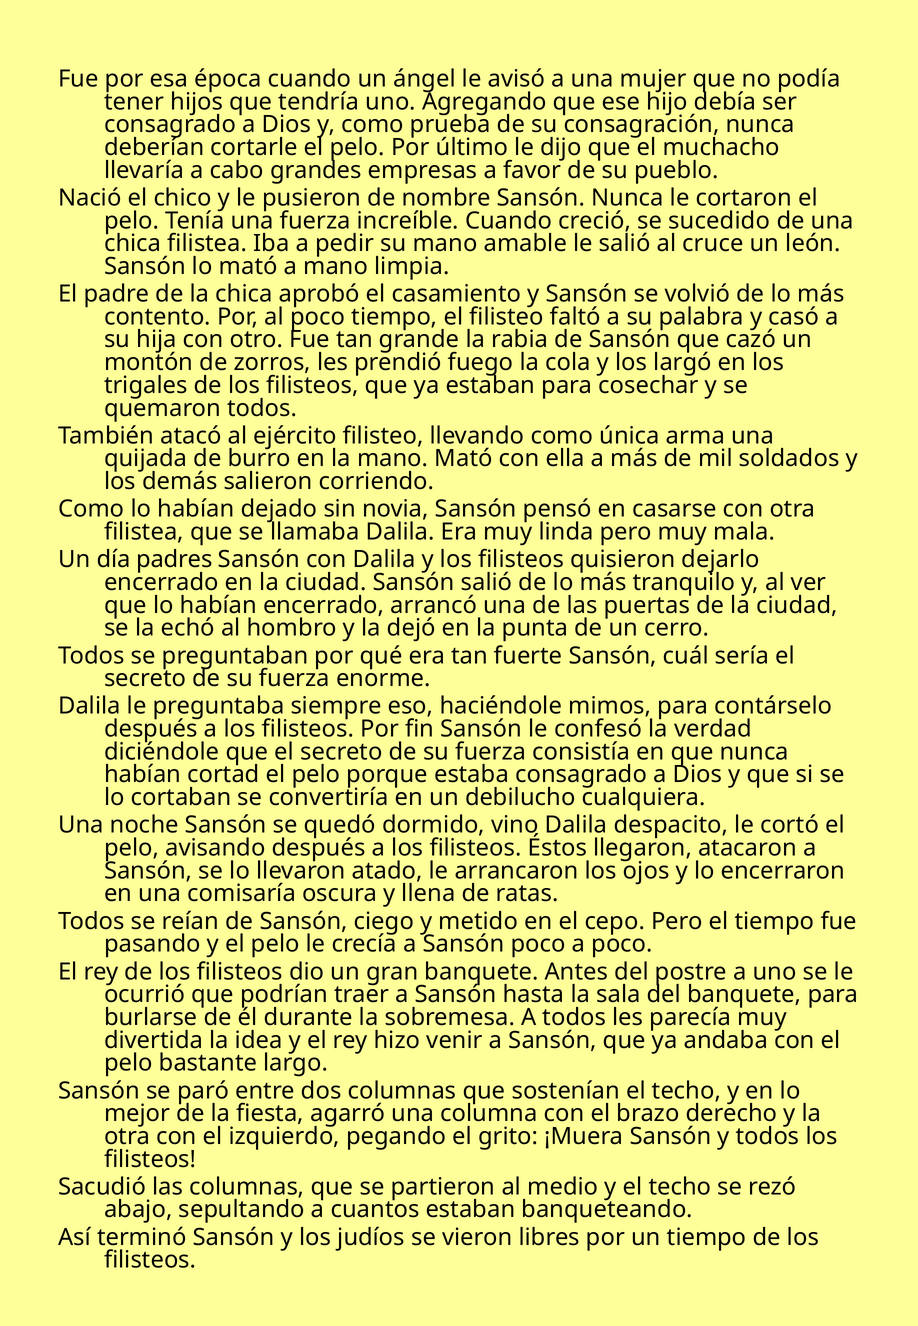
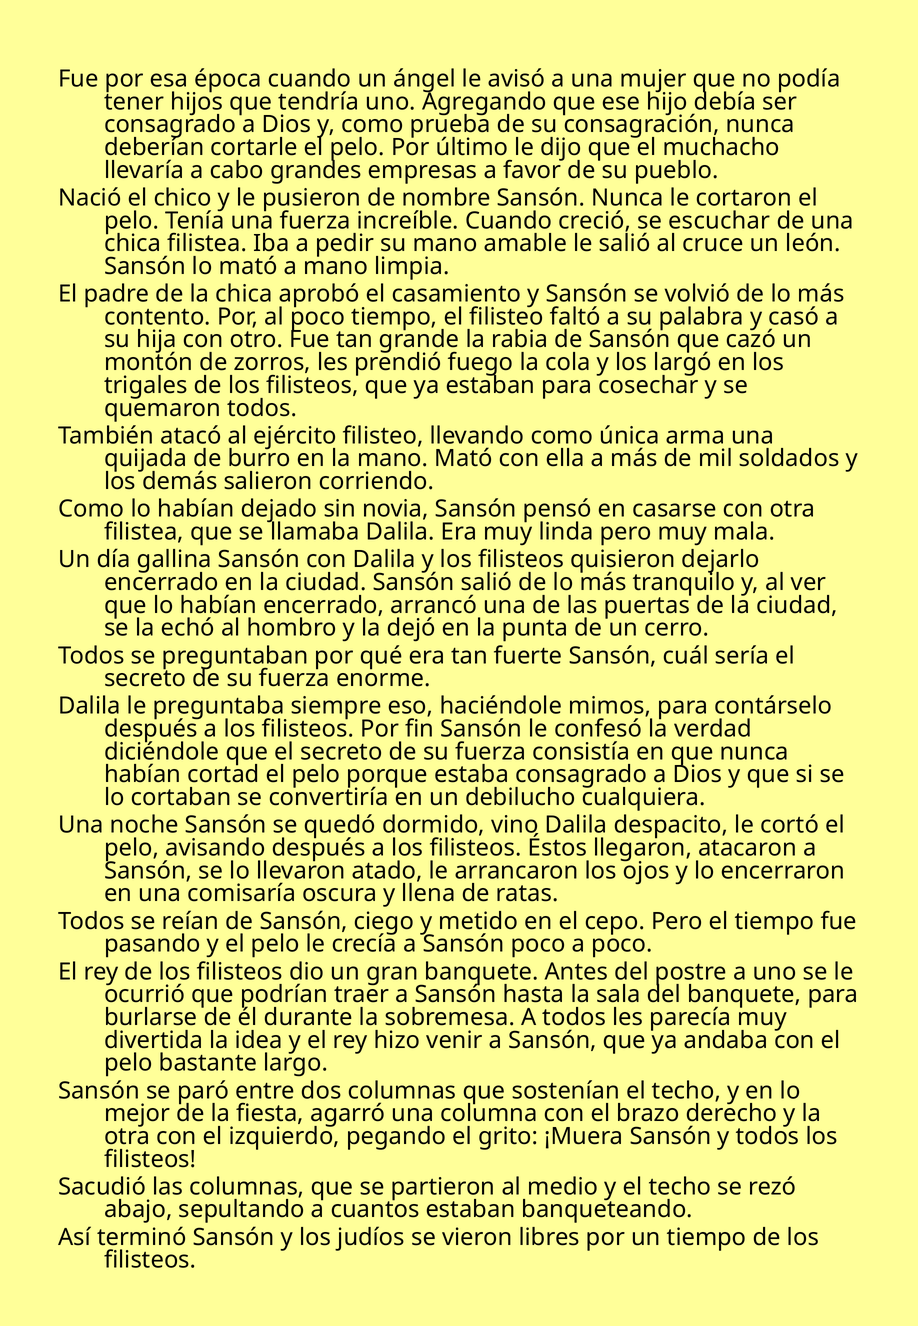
sucedido: sucedido -> escuchar (719, 221)
padres: padres -> gallina (174, 560)
